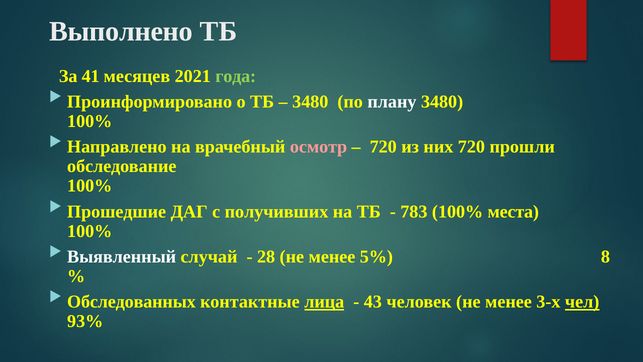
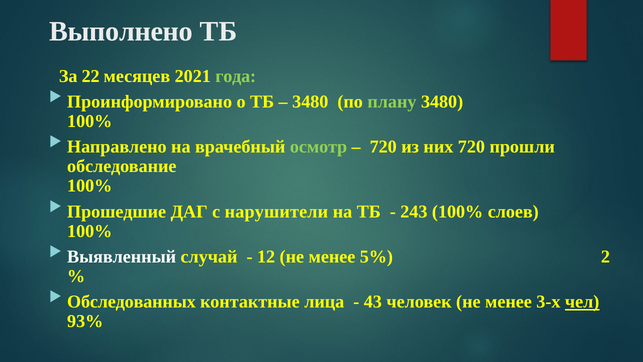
41: 41 -> 22 (91, 76)
плану colour: white -> light green (392, 102)
осмотр colour: pink -> light green (319, 147)
получивших: получивших -> нарушители (276, 211)
783: 783 -> 243 (414, 211)
места: места -> слоев (513, 211)
28: 28 -> 12 (266, 257)
8: 8 -> 2 (605, 257)
лица underline: present -> none (324, 302)
